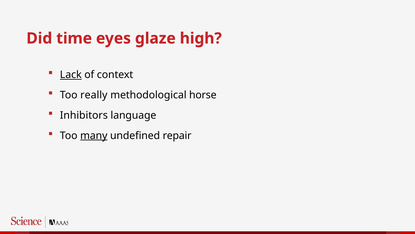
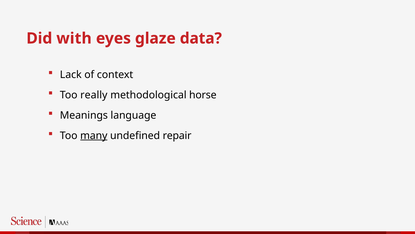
time: time -> with (74, 38)
high: high -> data (201, 38)
Lack underline: present -> none (71, 75)
Inhibitors: Inhibitors -> Meanings (84, 115)
